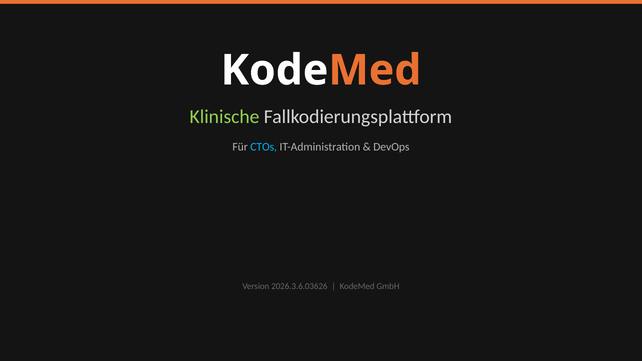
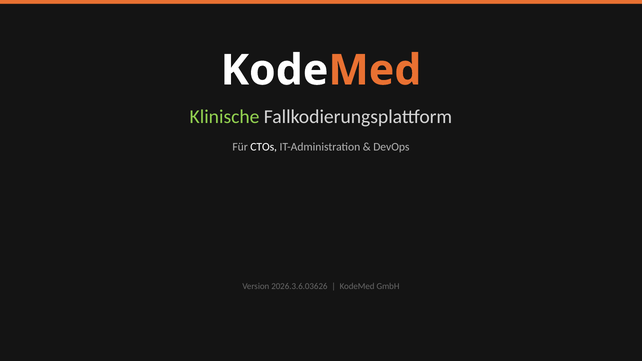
CTOs colour: light blue -> white (264, 147)
